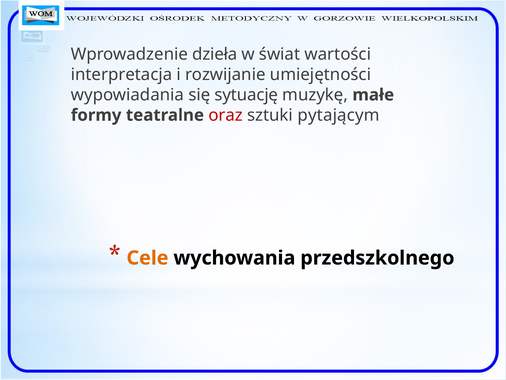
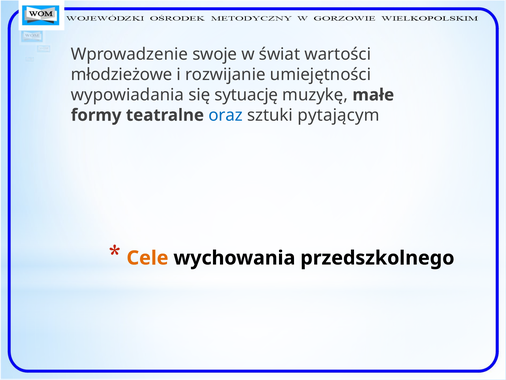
dzieła: dzieła -> swoje (215, 54)
interpretacja: interpretacja -> młodzieżowe (122, 75)
oraz colour: red -> blue (226, 115)
